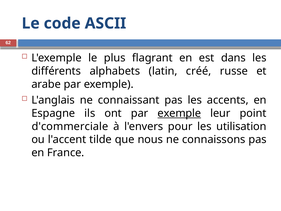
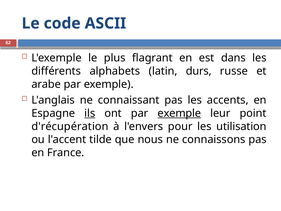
créé: créé -> durs (199, 71)
ils underline: none -> present (90, 113)
d'commerciale: d'commerciale -> d'récupération (70, 126)
